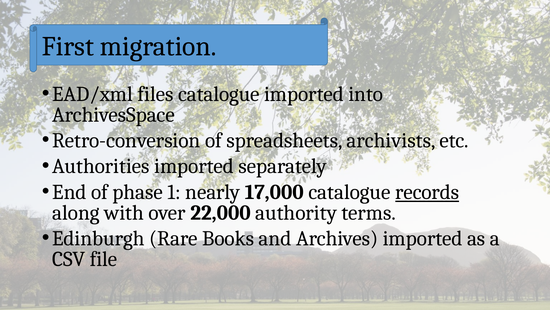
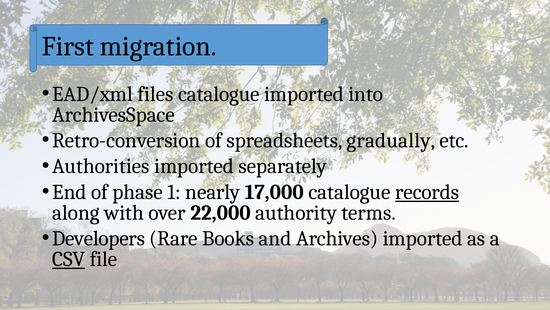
archivists: archivists -> gradually (391, 140)
Edinburgh: Edinburgh -> Developers (99, 238)
CSV underline: none -> present (69, 259)
